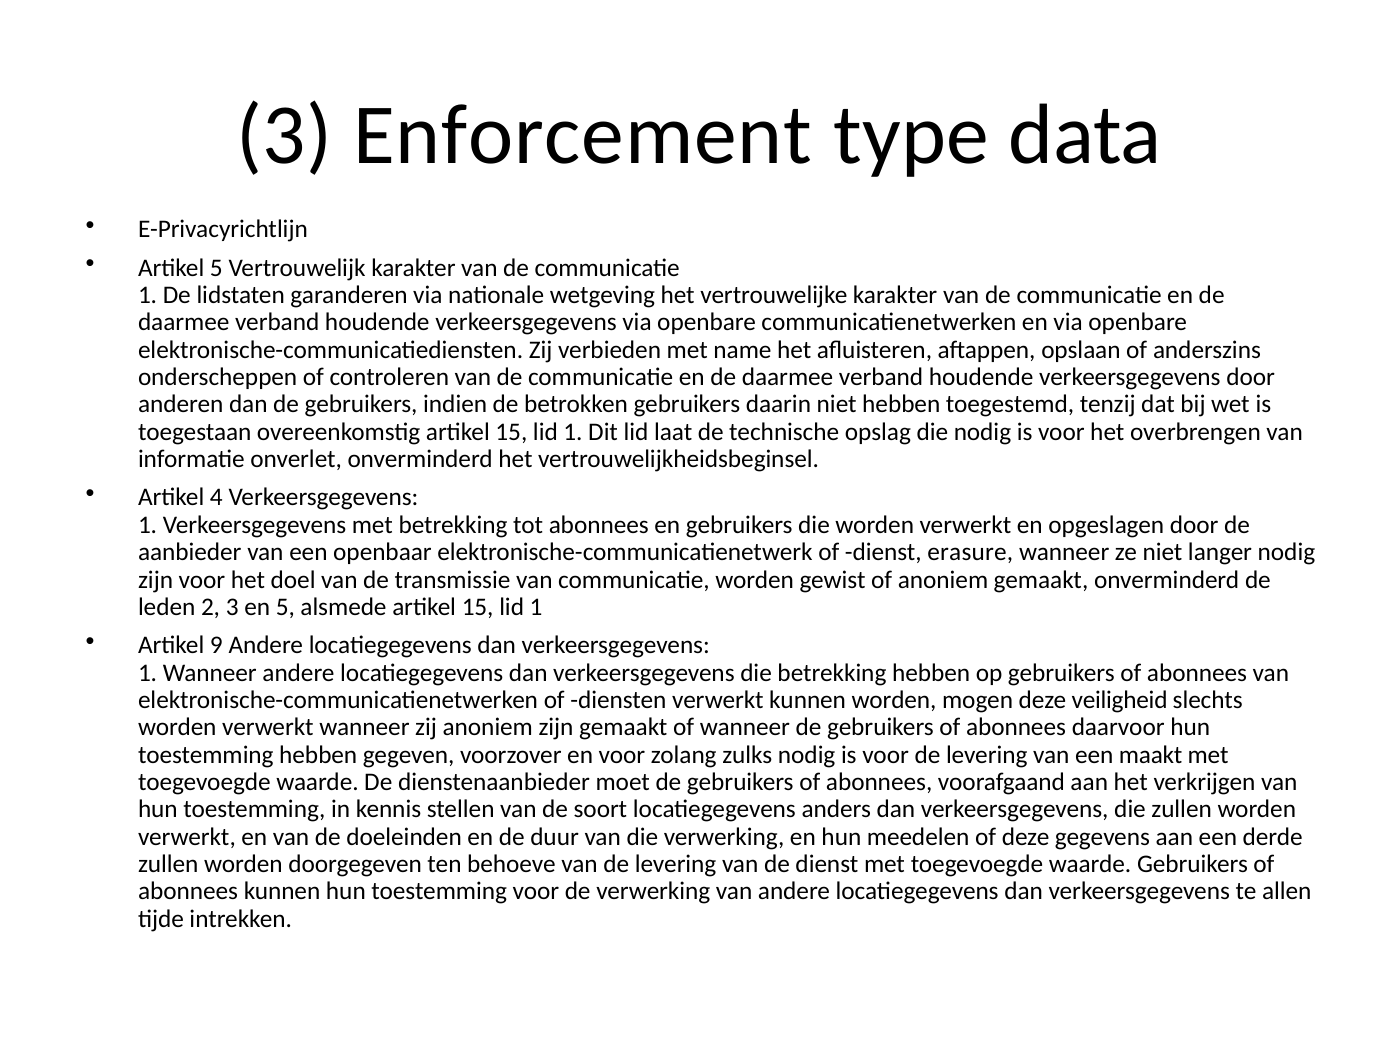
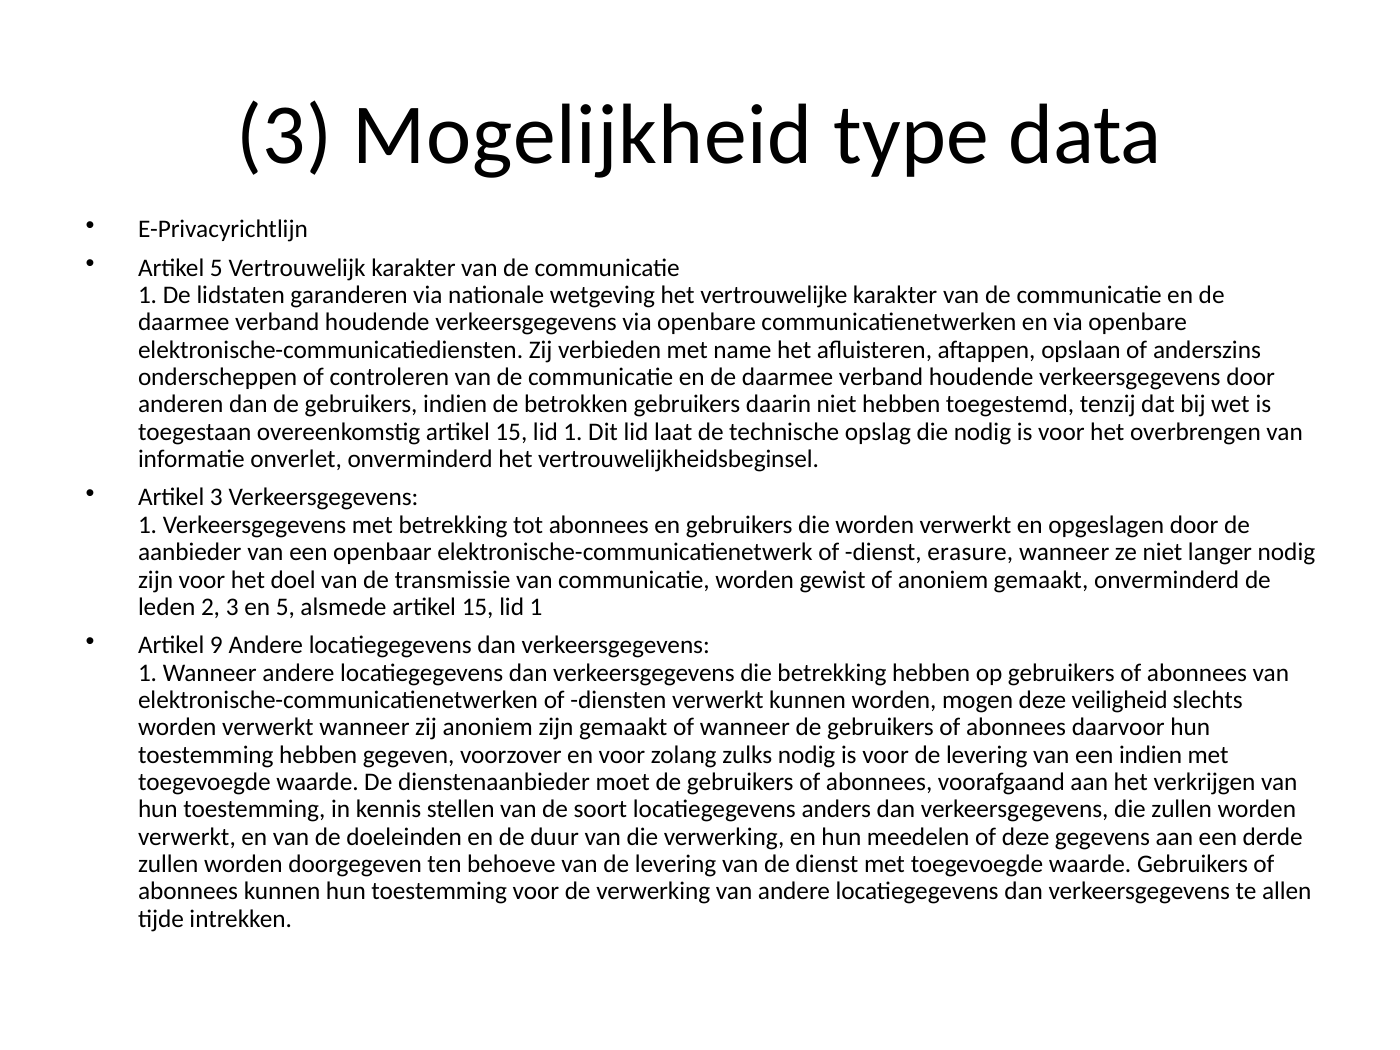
Enforcement: Enforcement -> Mogelijkheid (583, 136)
Artikel 4: 4 -> 3 (216, 498)
een maakt: maakt -> indien (1151, 755)
